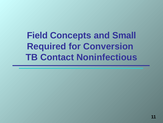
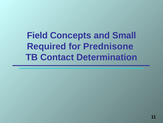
Conversion: Conversion -> Prednisone (108, 46)
Noninfectious: Noninfectious -> Determination (107, 57)
